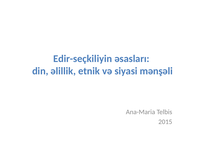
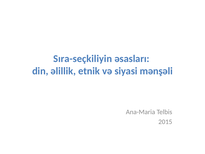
Edir-seçkiliyin: Edir-seçkiliyin -> Sıra-seçkiliyin (83, 59)
